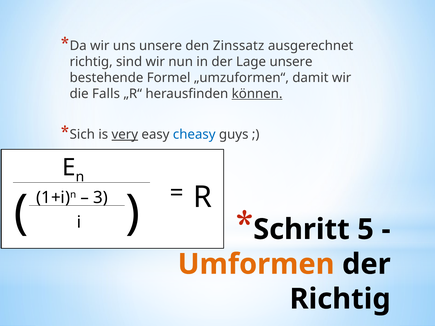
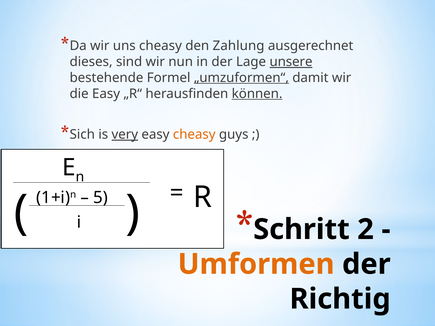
uns unsere: unsere -> cheasy (160, 46)
Zinssatz: Zinssatz -> Zahlung (239, 46)
richtig: richtig -> dieses (91, 62)
unsere underline: none -> present (291, 62)
„umzuformen“ underline: none -> present (241, 78)
die Falls: Falls -> Easy (106, 94)
cheasy colour: blue -> orange (194, 135)
3: 3 -> 5 (101, 198)
5: 5 -> 2 (366, 230)
